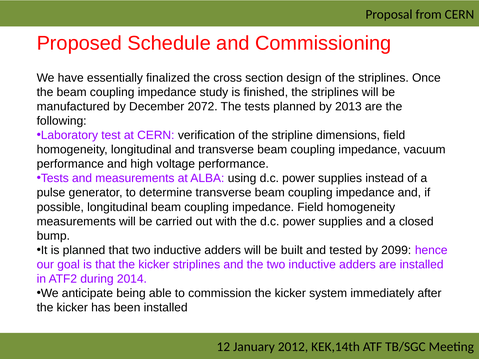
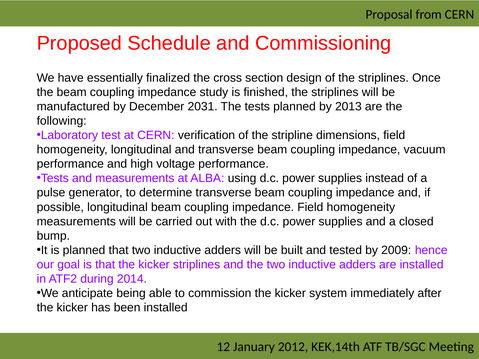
2072: 2072 -> 2031 (203, 107)
2099: 2099 -> 2009 (396, 250)
